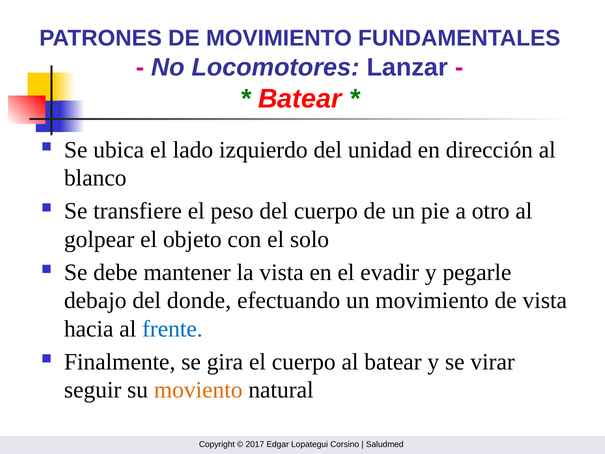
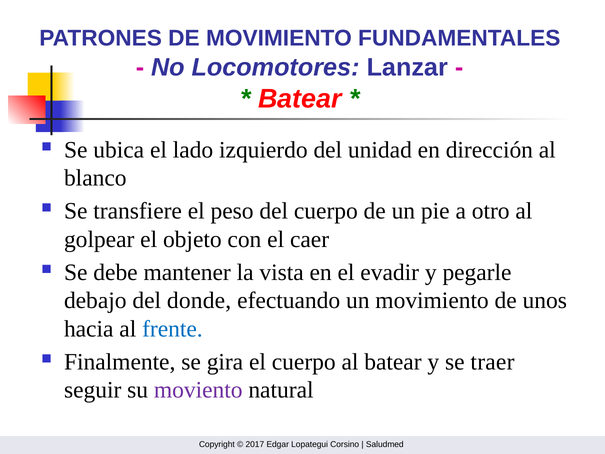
solo: solo -> caer (310, 239)
de vista: vista -> unos (545, 301)
virar: virar -> traer (492, 362)
moviento colour: orange -> purple (198, 390)
